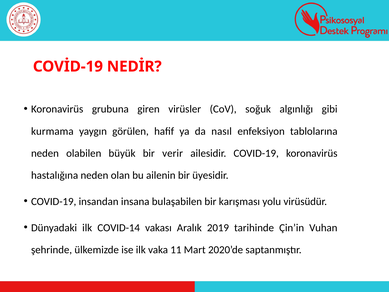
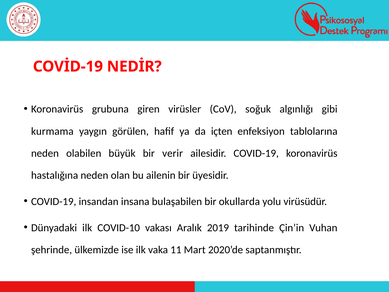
nasıl: nasıl -> içten (222, 131)
karışması: karışması -> okullarda (239, 201)
COVID-14: COVID-14 -> COVID-10 (119, 227)
